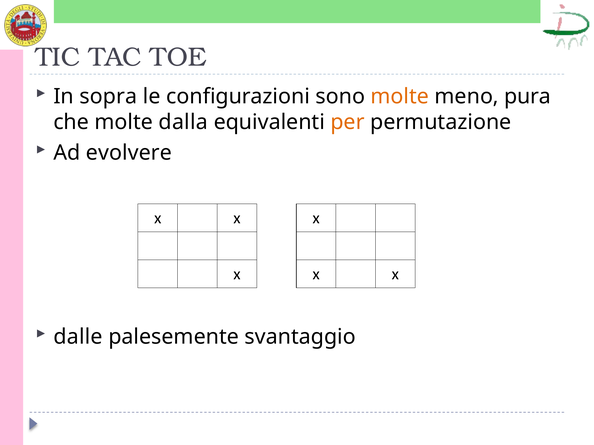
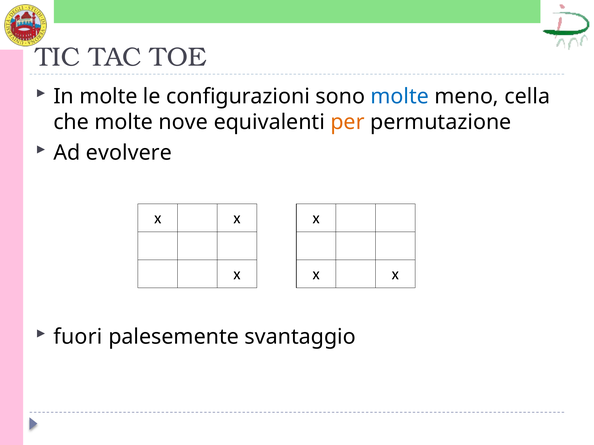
In sopra: sopra -> molte (108, 97)
molte colour: orange -> blue (400, 97)
pura: pura -> cella (527, 97)
dalla: dalla -> nove (183, 122)
dalle: dalle -> fuori (78, 337)
